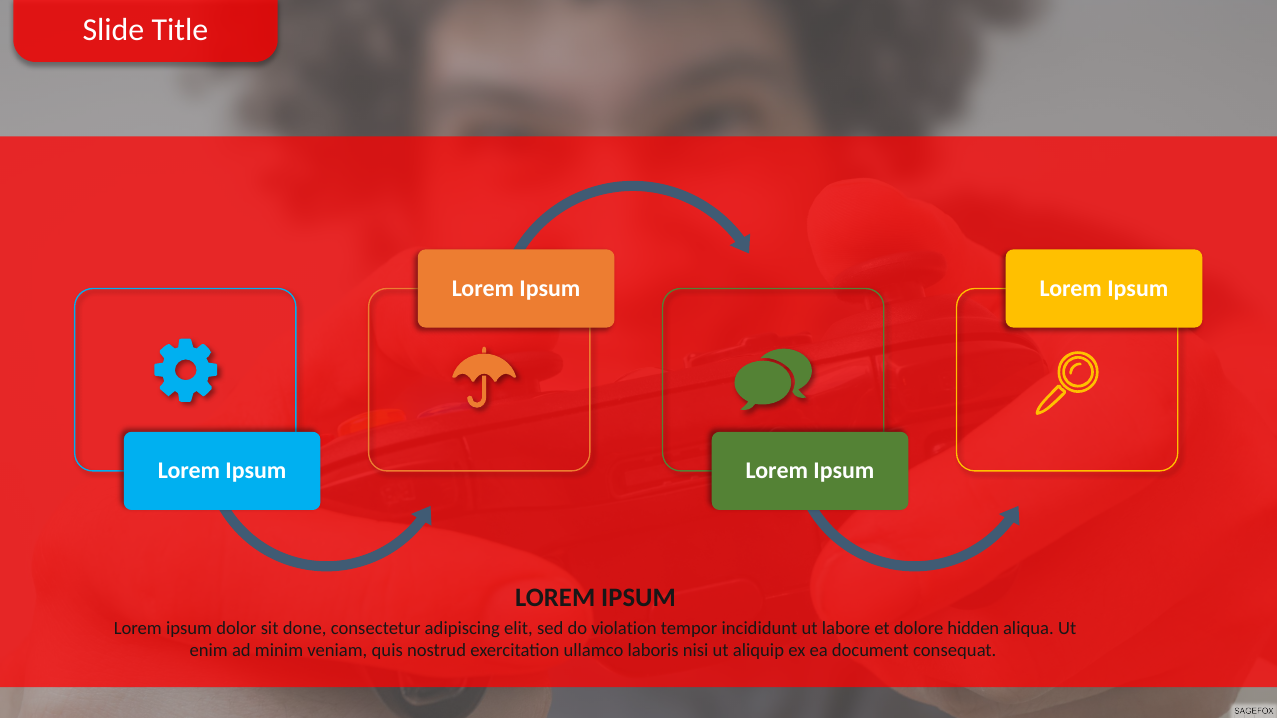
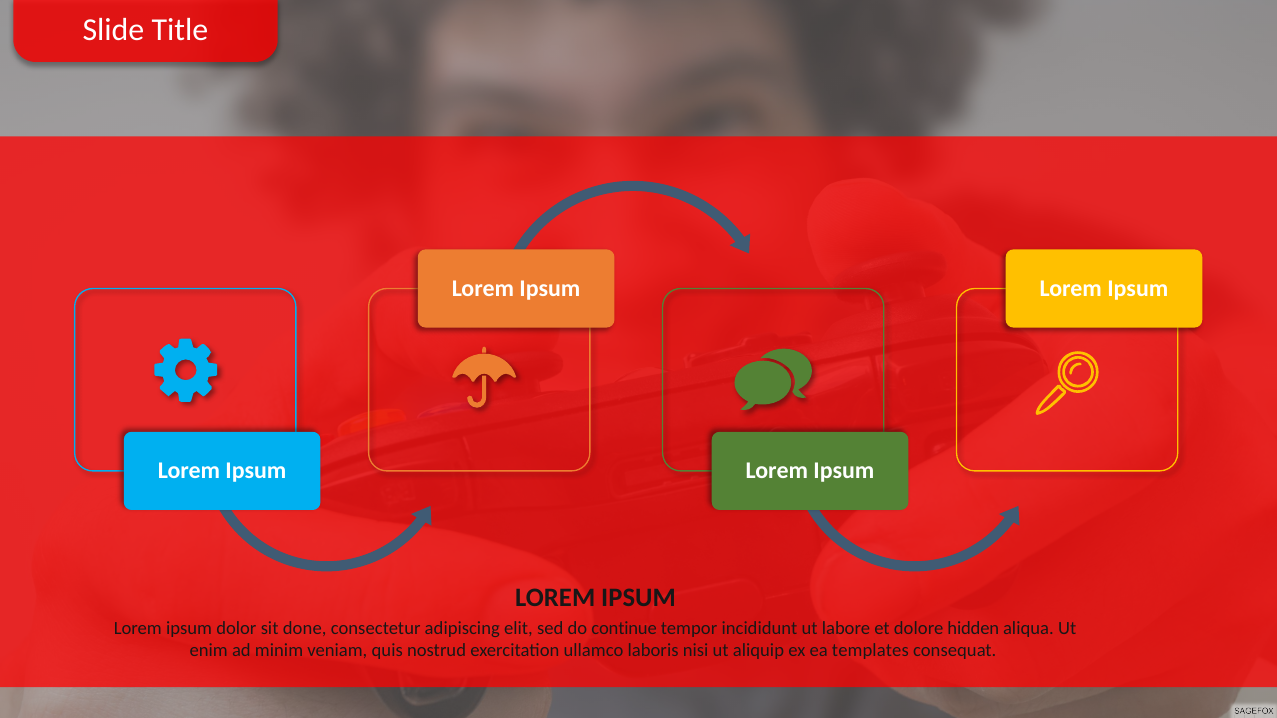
violation: violation -> continue (624, 628)
document: document -> templates (870, 651)
